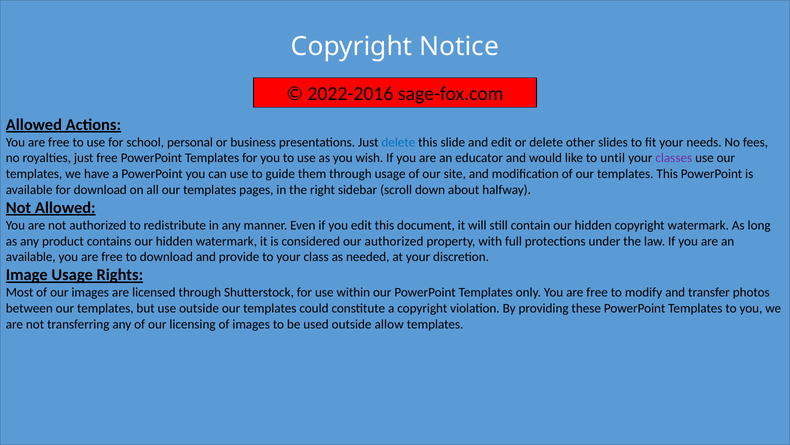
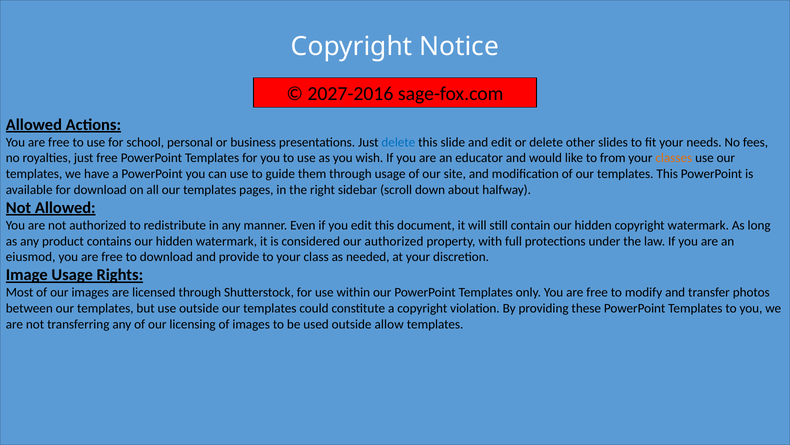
2022-2016: 2022-2016 -> 2027-2016 (350, 94)
until: until -> from (613, 158)
classes colour: purple -> orange (674, 158)
available: available -> eiusmod (31, 257)
